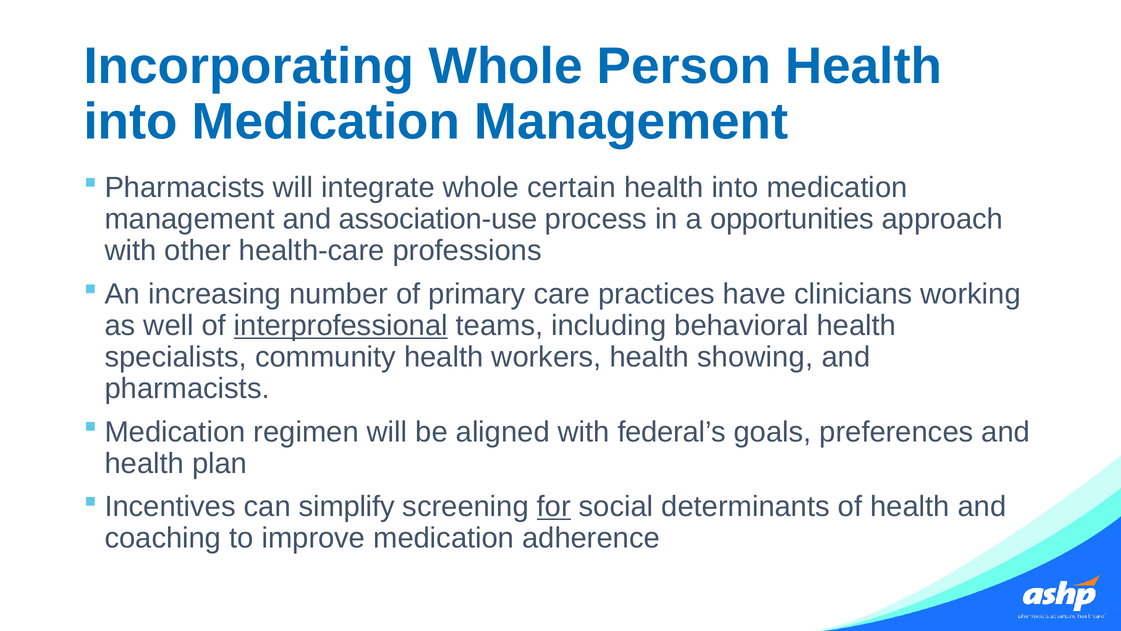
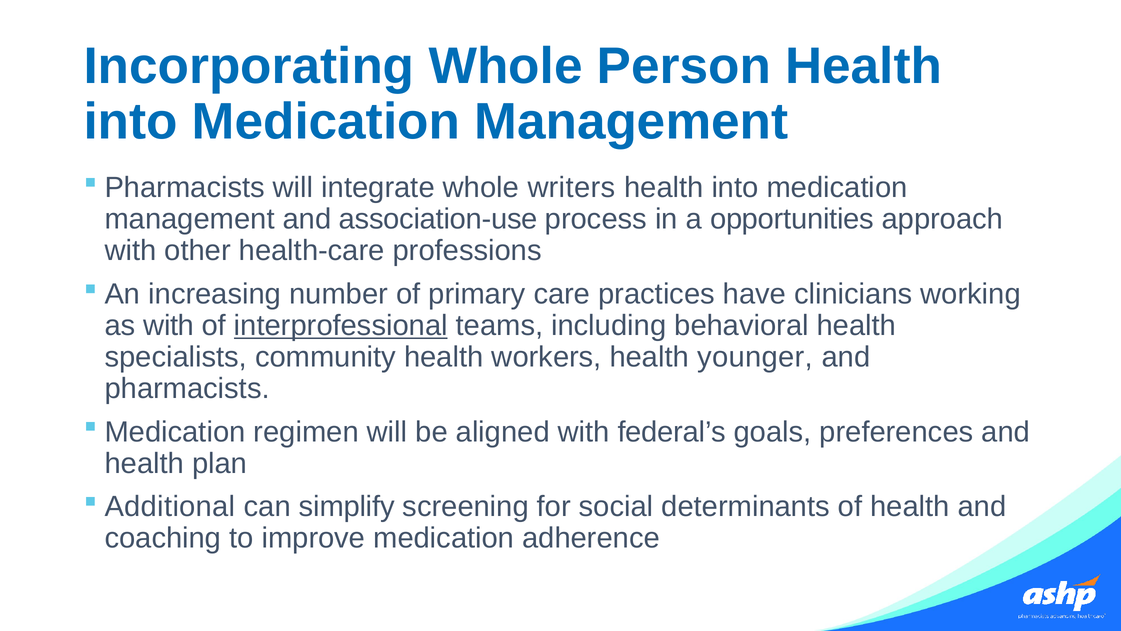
certain: certain -> writers (571, 188)
as well: well -> with (169, 325)
showing: showing -> younger (755, 357)
Incentives: Incentives -> Additional (170, 506)
for underline: present -> none (554, 506)
